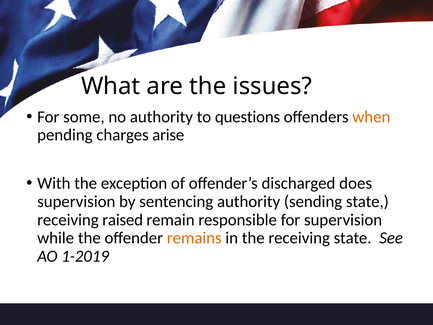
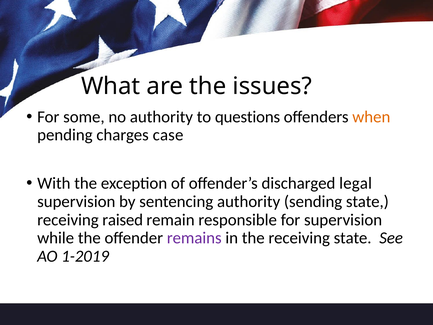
arise: arise -> case (168, 135)
does: does -> legal (356, 183)
remains colour: orange -> purple (194, 238)
